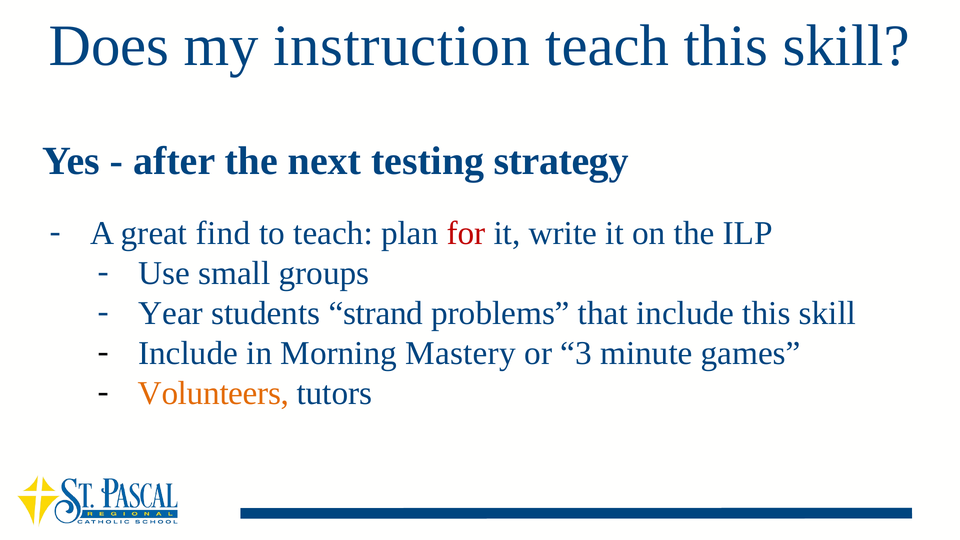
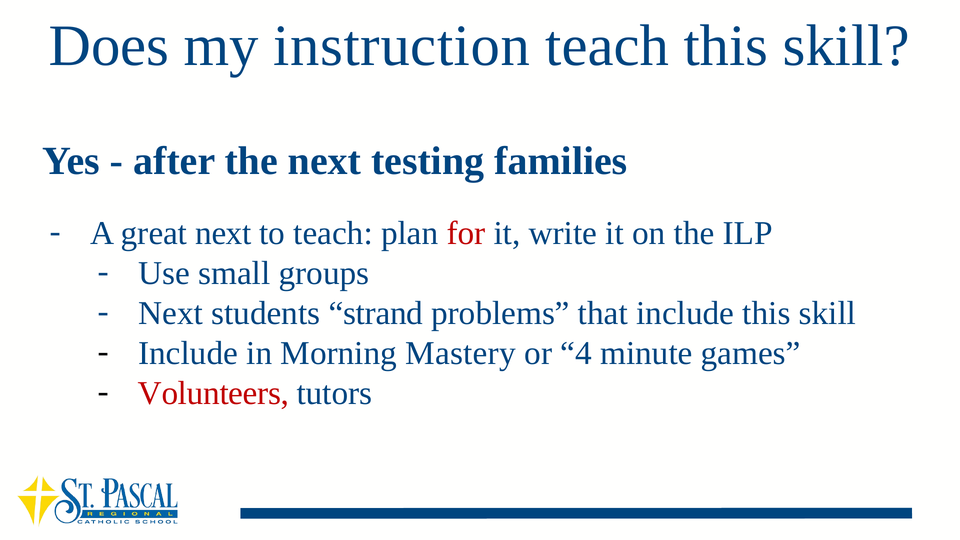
strategy: strategy -> families (561, 161)
great find: find -> next (223, 233)
Year: Year -> Next (171, 313)
3: 3 -> 4 (576, 353)
Volunteers colour: orange -> red (213, 393)
